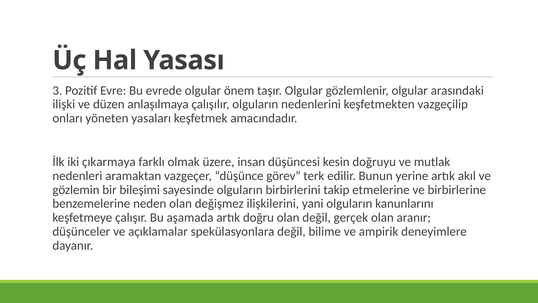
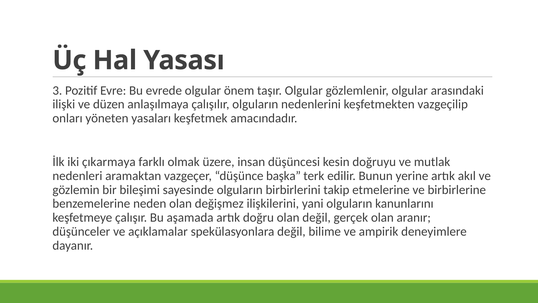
görev: görev -> başka (284, 176)
